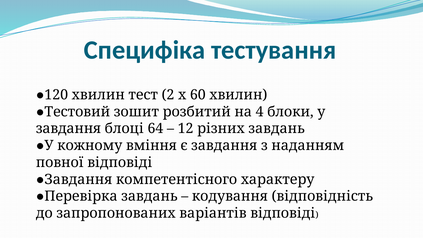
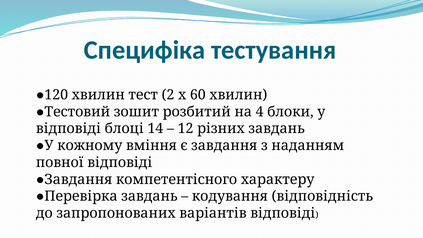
завдання: завдання -> відповіді (68, 129)
64: 64 -> 14 (155, 129)
